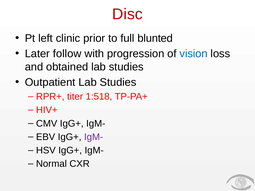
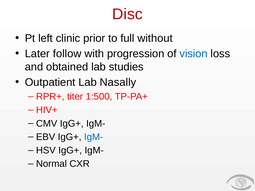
blunted: blunted -> without (155, 38)
Outpatient Lab Studies: Studies -> Nasally (118, 82)
1:518: 1:518 -> 1:500 (99, 97)
IgM- colour: purple -> blue (94, 137)
